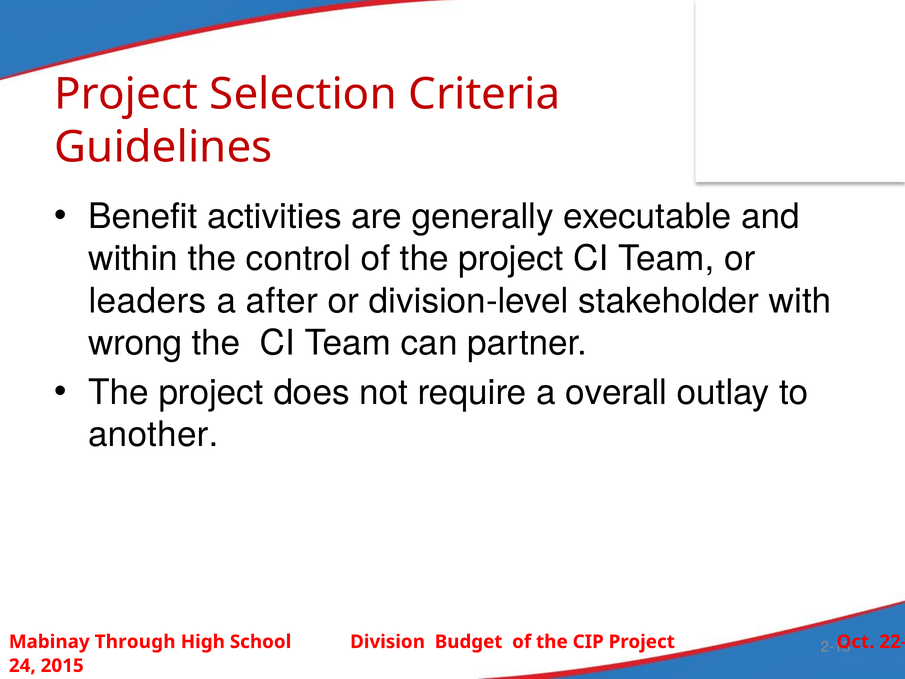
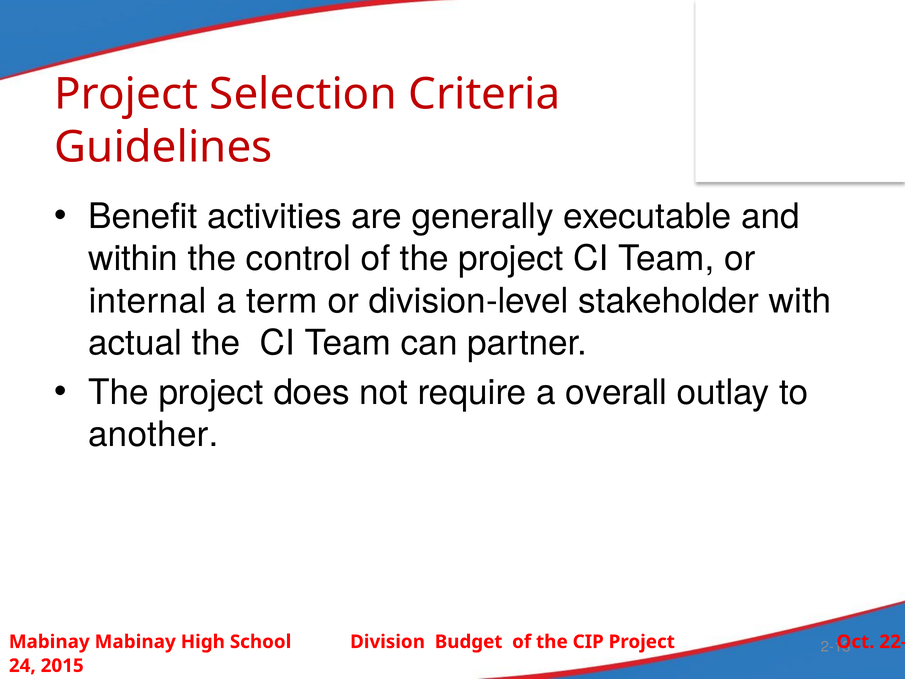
leaders: leaders -> internal (147, 301)
after: after -> term (282, 301)
wrong: wrong -> actual (135, 343)
Mabinay Through: Through -> Mabinay (135, 642)
